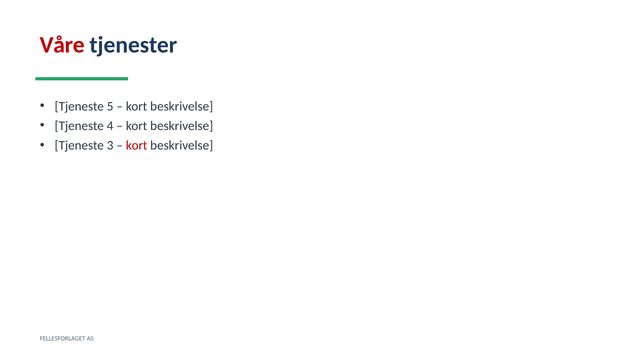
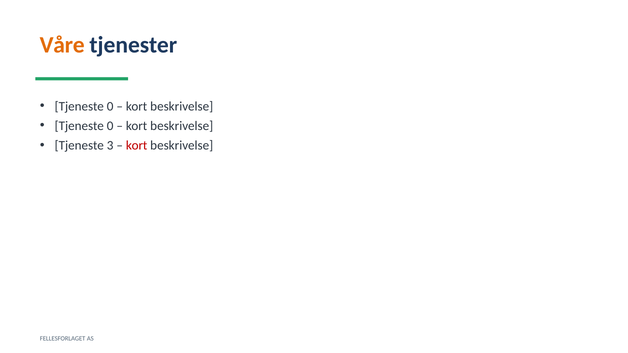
Våre colour: red -> orange (62, 45)
5: 5 -> 0 (110, 106)
4: 4 -> 0 (110, 126)
